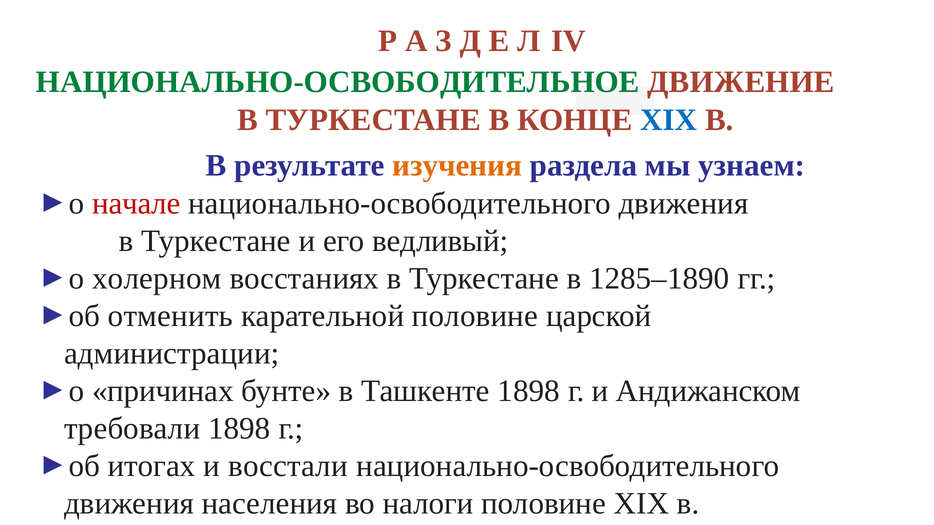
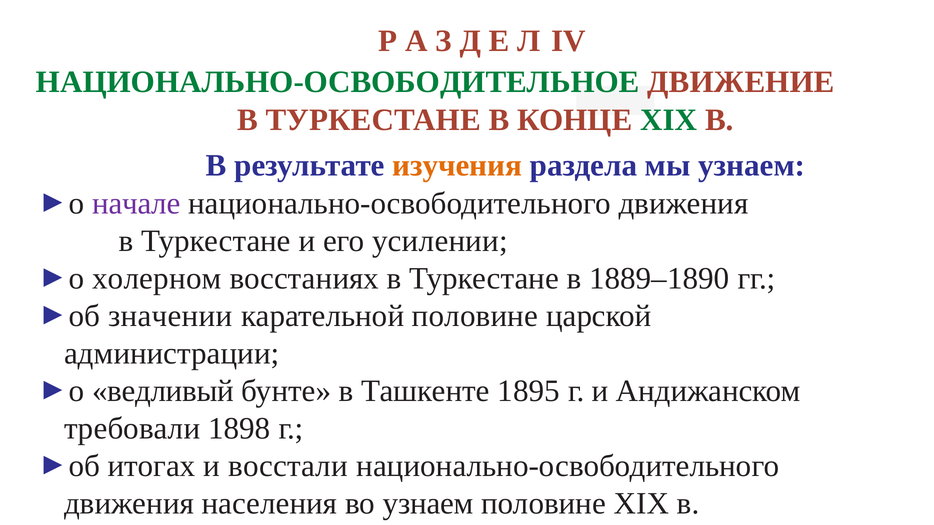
XIX colour: blue -> green (669, 120)
начале colour: red -> purple (136, 203)
ведливый: ведливый -> усилении (440, 241)
1285–1890: 1285–1890 -> 1889–1890 (659, 279)
отменить: отменить -> значении (170, 316)
причинах: причинах -> ведливый (163, 391)
Ташкенте 1898: 1898 -> 1895 (529, 391)
во налоги: налоги -> узнаем (428, 504)
